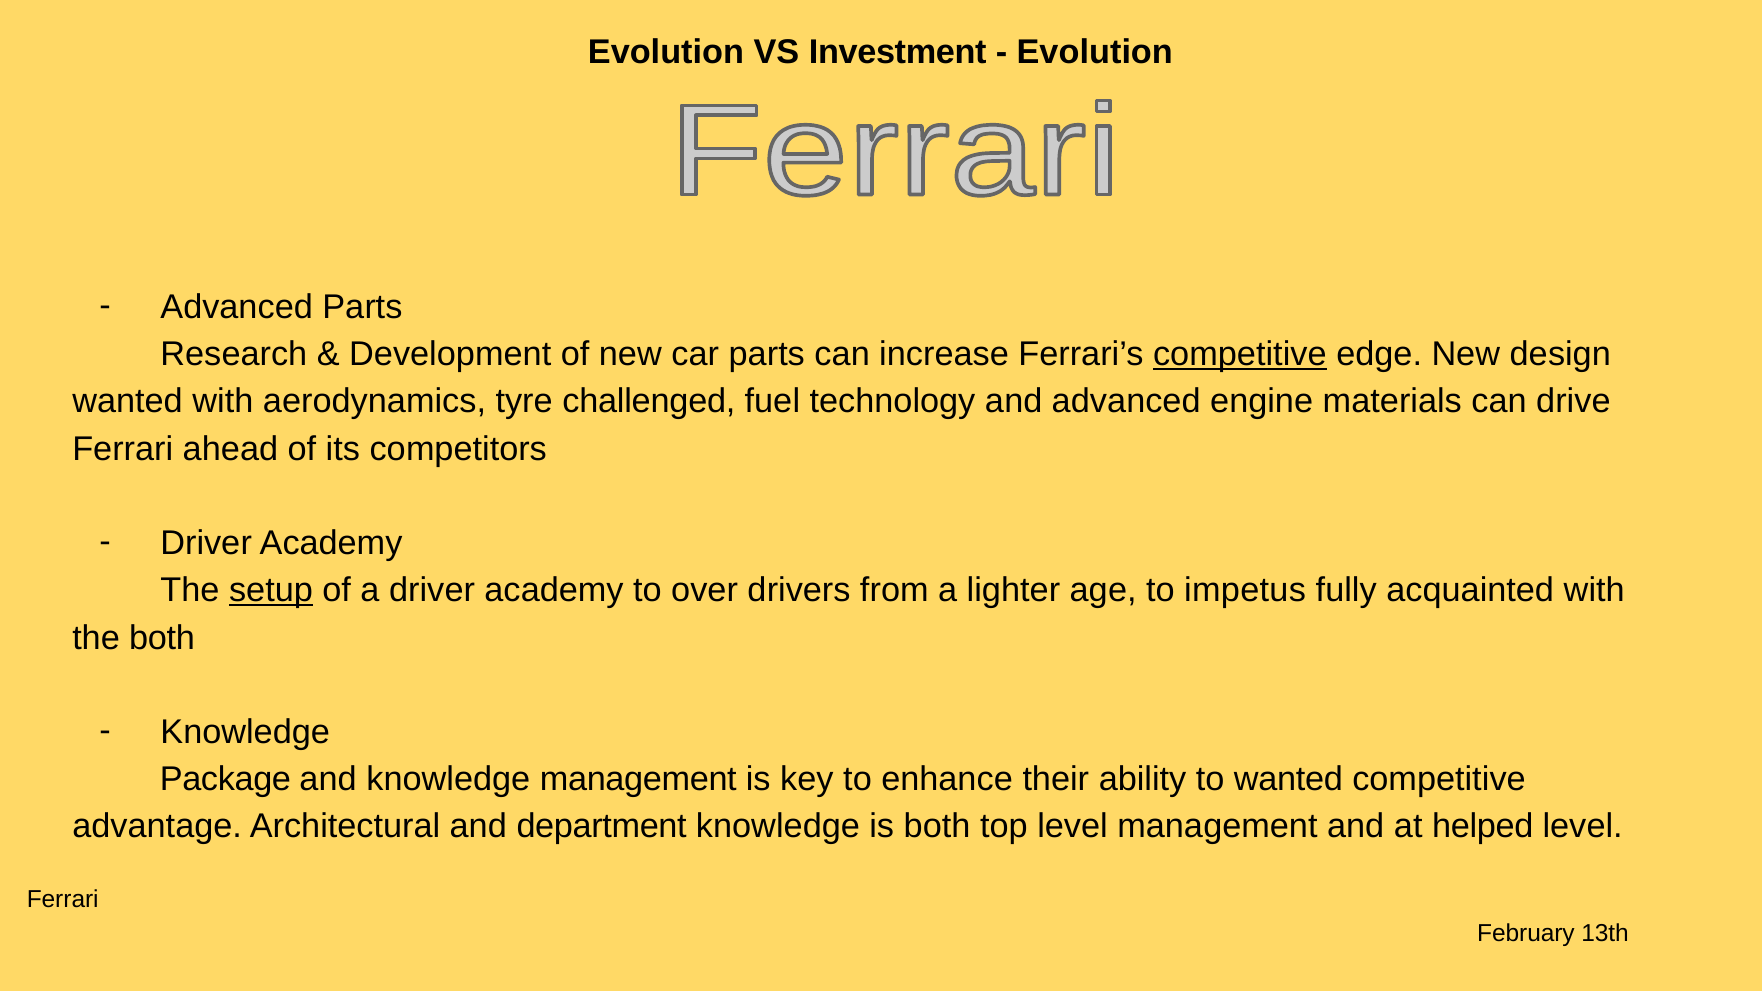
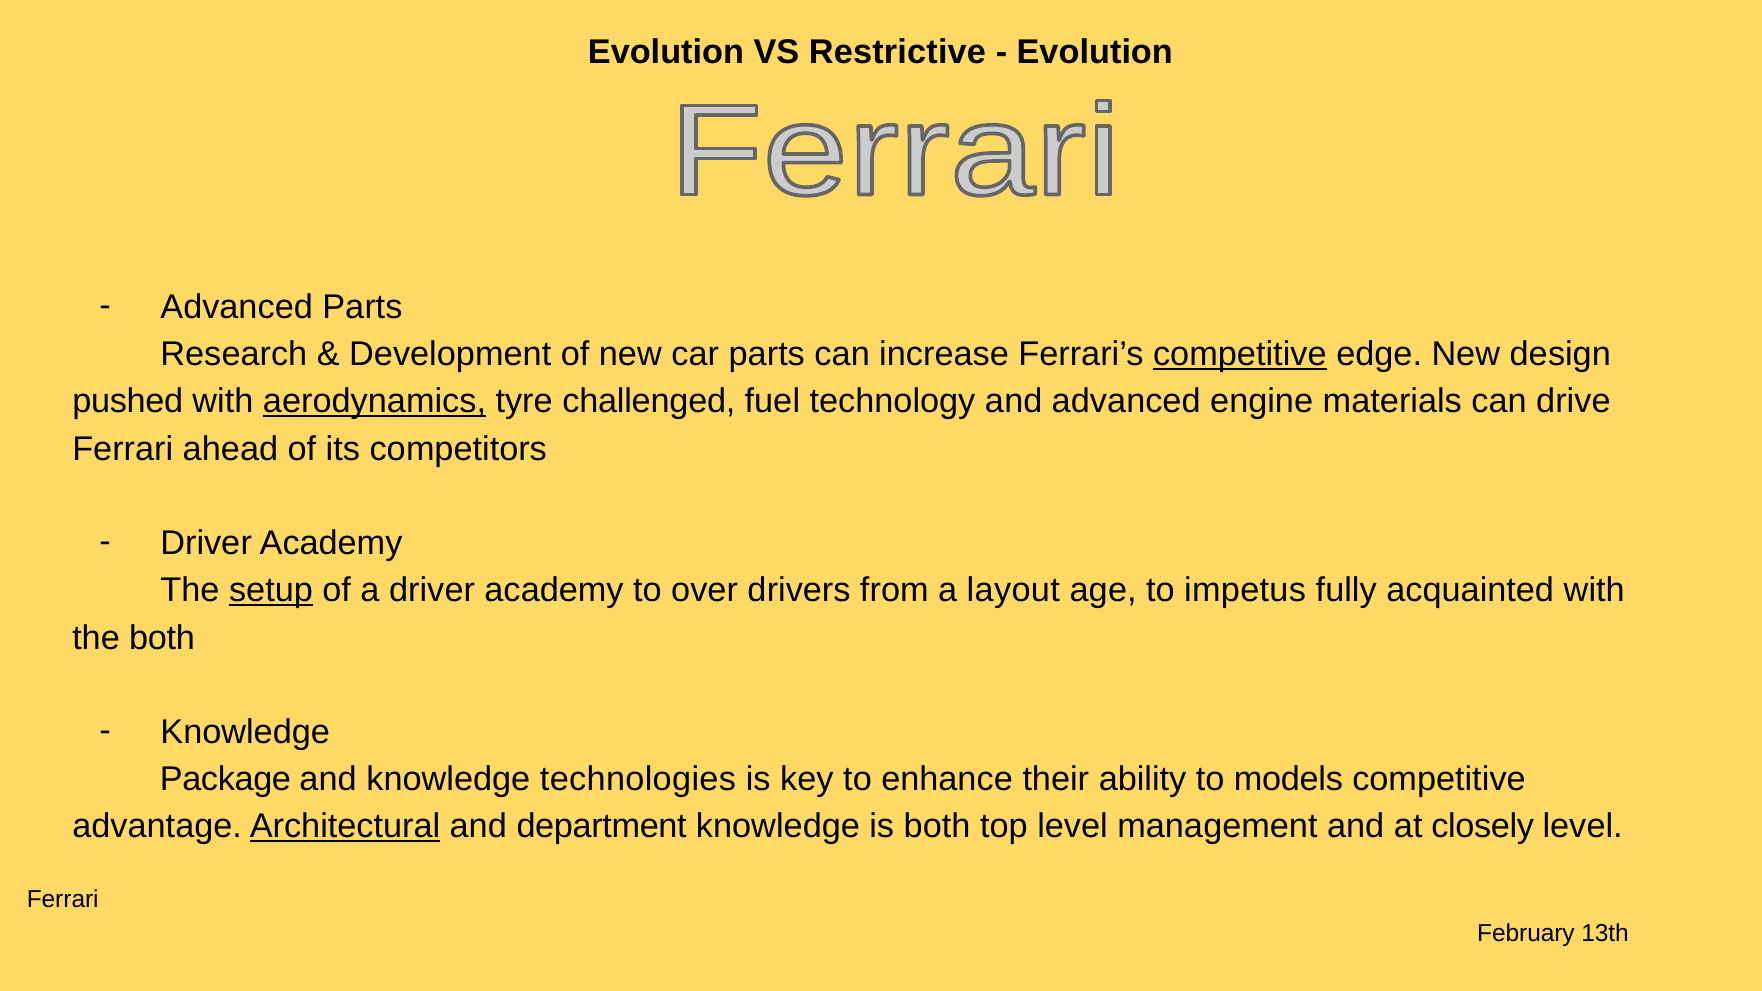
Investment: Investment -> Restrictive (897, 52)
wanted: wanted -> pushed (128, 402)
aerodynamics underline: none -> present (375, 402)
lighter: lighter -> layout (1013, 591)
knowledge management: management -> technologies (638, 780)
to wanted: wanted -> models (1288, 780)
Architectural underline: none -> present (345, 827)
helped: helped -> closely (1483, 827)
